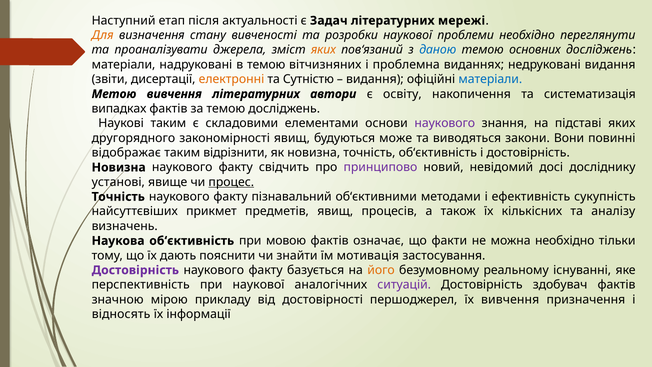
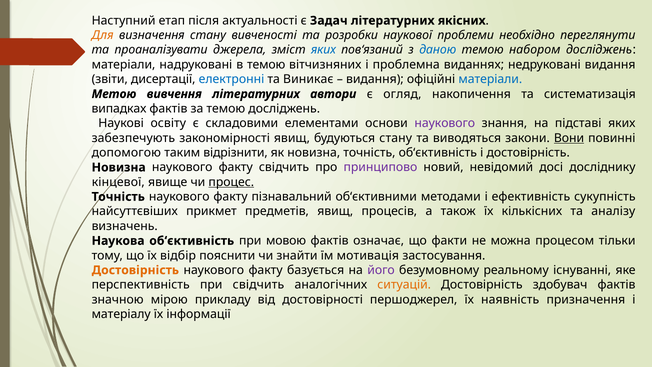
мережі: мережі -> якісних (462, 21)
яких colour: orange -> blue (323, 50)
основних: основних -> набором (535, 50)
електронні colour: orange -> blue (231, 79)
Сутністю: Сутністю -> Виникає (308, 79)
освіту: освіту -> огляд (402, 94)
Наукові таким: таким -> освіту (168, 123)
другорядного: другорядного -> забезпечують (133, 138)
будуються може: може -> стану (396, 138)
Вони underline: none -> present (569, 138)
відображає: відображає -> допомогою (126, 153)
установі: установі -> кінцевої (118, 182)
можна необхідно: необхідно -> процесом (565, 241)
дають: дають -> відбір (178, 255)
Достовірність colour: purple -> orange (135, 270)
його colour: orange -> purple (381, 270)
при наукової: наукової -> свідчить (258, 285)
ситуацій colour: purple -> orange (404, 285)
їх вивчення: вивчення -> наявність (510, 299)
відносять: відносять -> матеріалу (121, 314)
